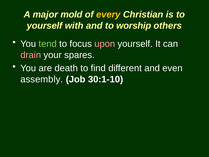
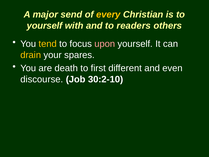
mold: mold -> send (71, 14)
worship: worship -> readers (134, 26)
tend colour: light green -> yellow (48, 44)
drain colour: pink -> yellow (31, 55)
find: find -> first (98, 68)
assembly: assembly -> discourse (42, 79)
30:1-10: 30:1-10 -> 30:2-10 (106, 79)
